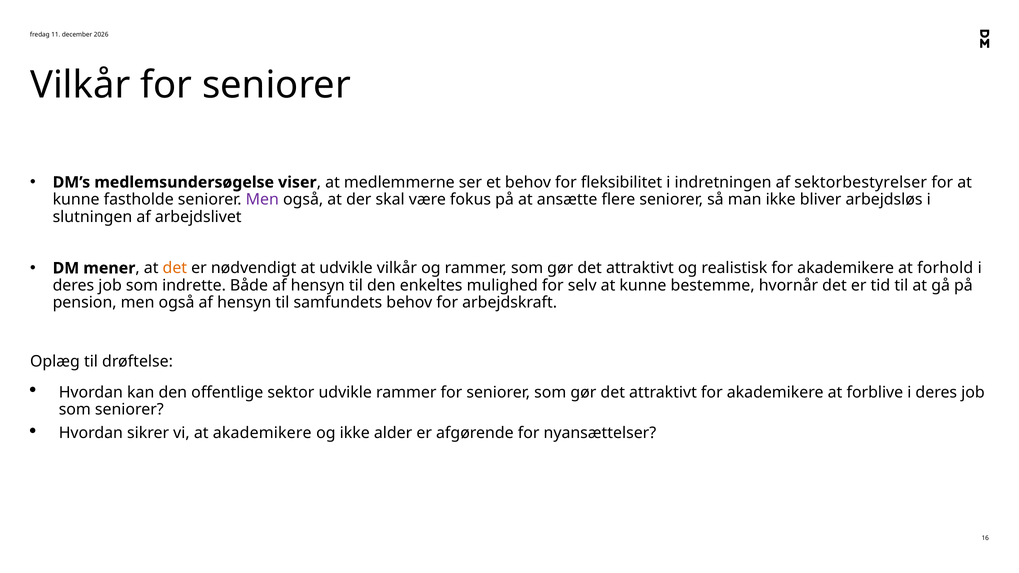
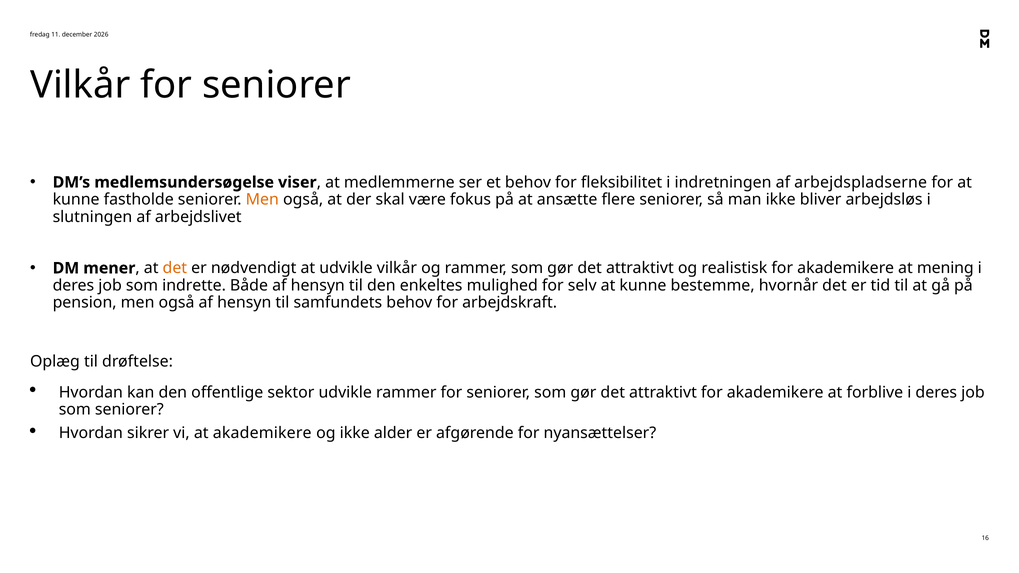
sektorbestyrelser: sektorbestyrelser -> arbejdspladserne (861, 182)
Men colour: purple -> orange (262, 200)
forhold: forhold -> mening (945, 268)
